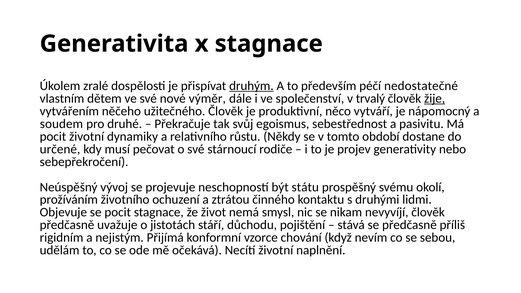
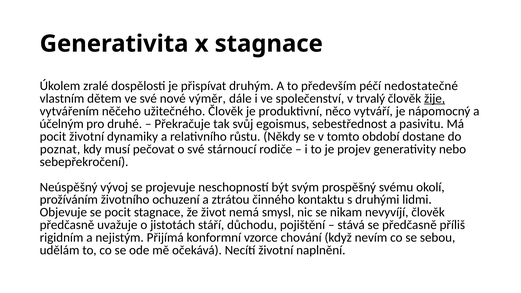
druhým underline: present -> none (251, 86)
soudem: soudem -> účelným (62, 124)
určené: určené -> poznat (60, 149)
státu: státu -> svým (305, 187)
